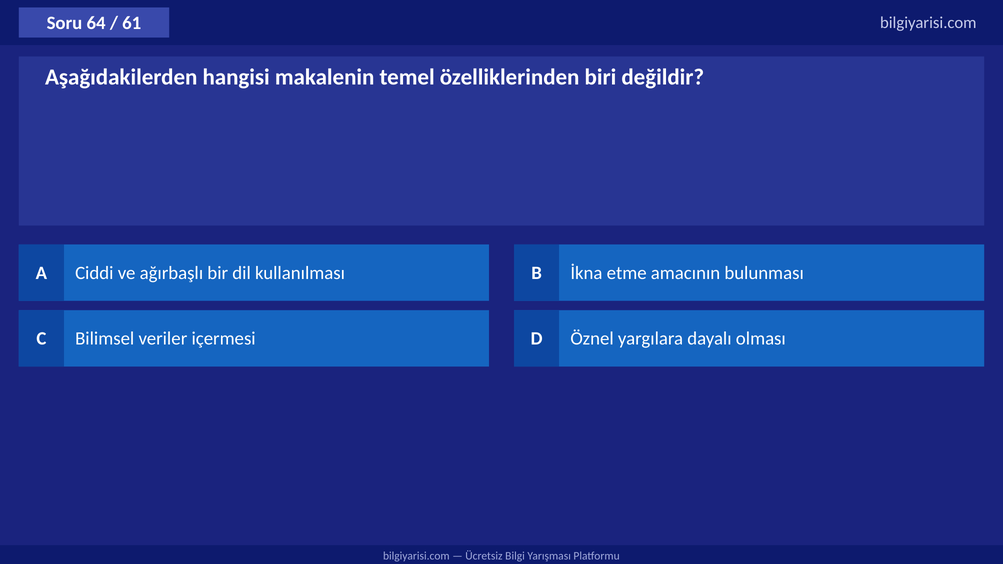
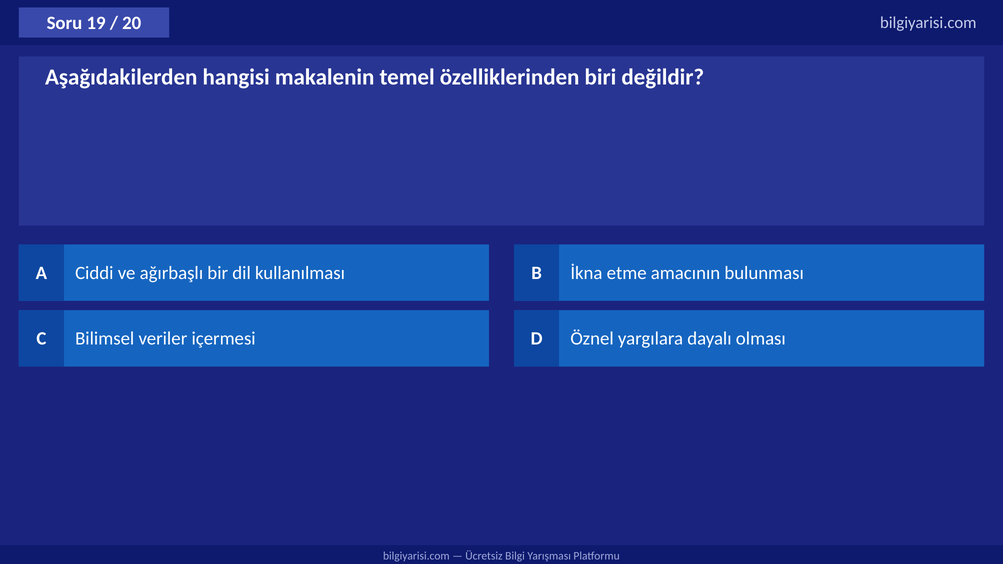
64: 64 -> 19 (96, 23)
61: 61 -> 20 (132, 23)
